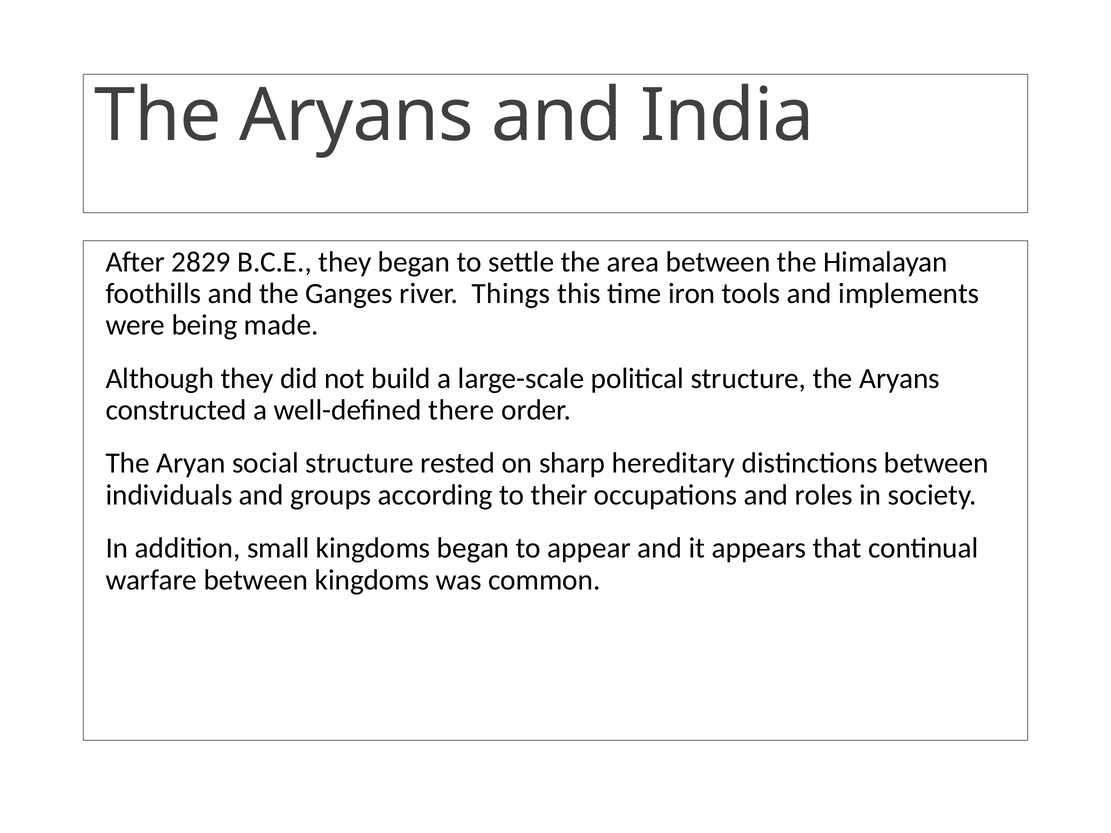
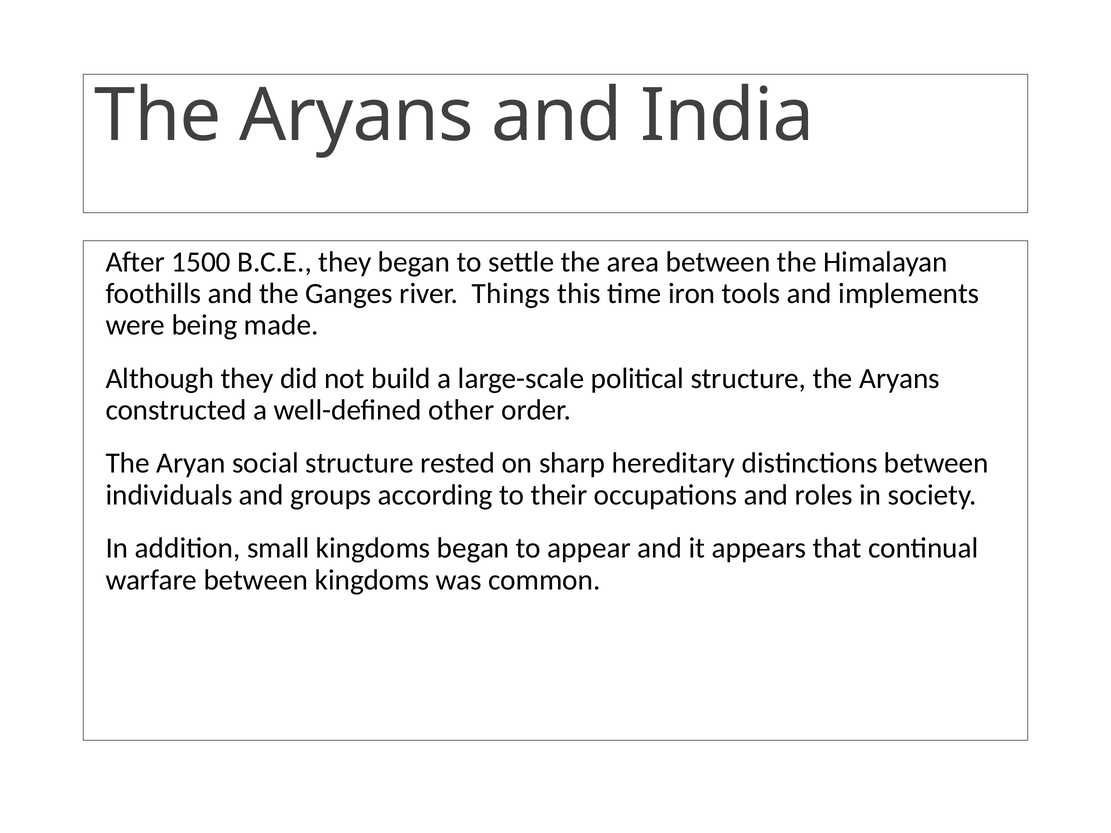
2829: 2829 -> 1500 (201, 262)
there: there -> other (461, 410)
